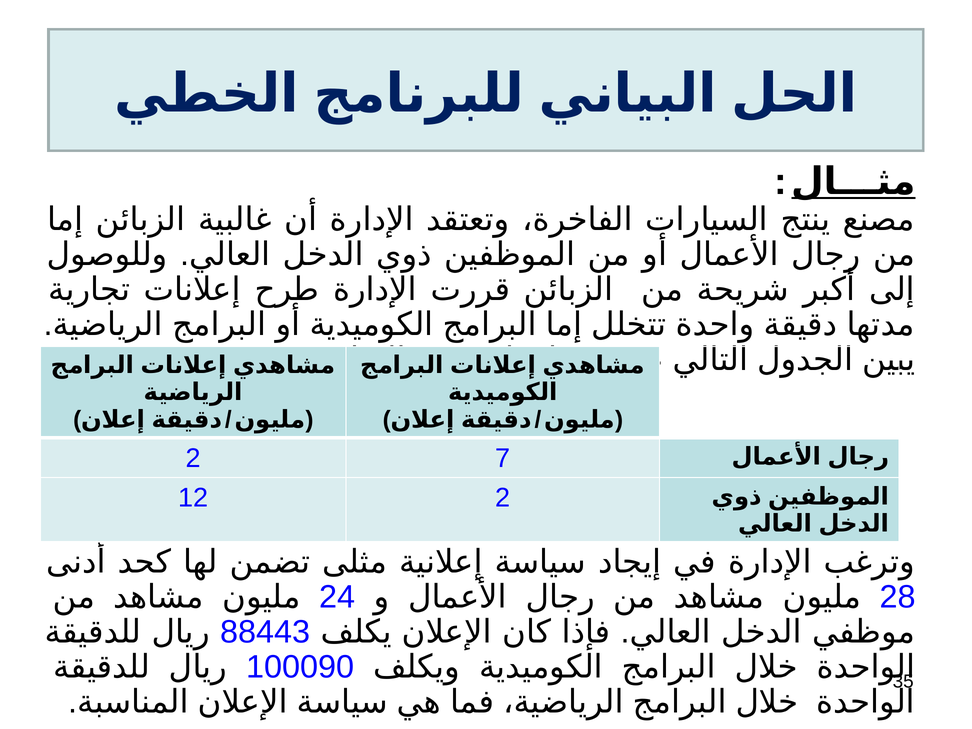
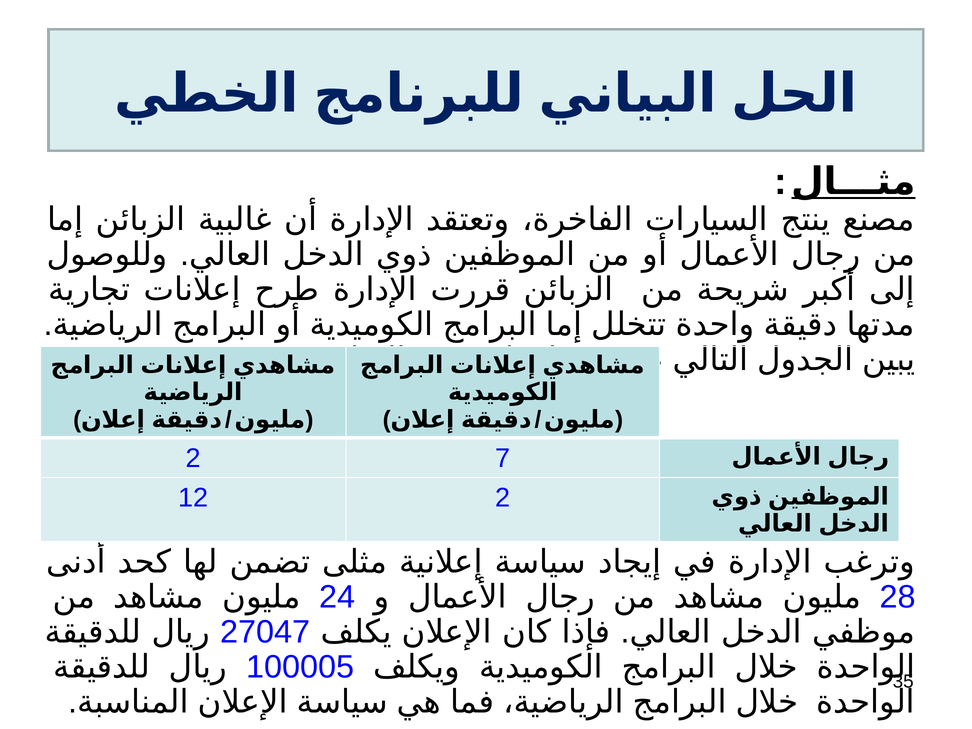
88443: 88443 -> 27047 (265, 632)
100090: 100090 -> 100005 (300, 667)
